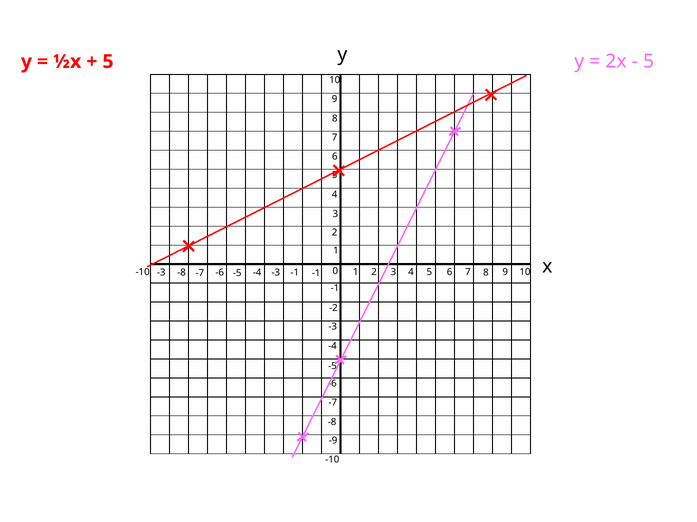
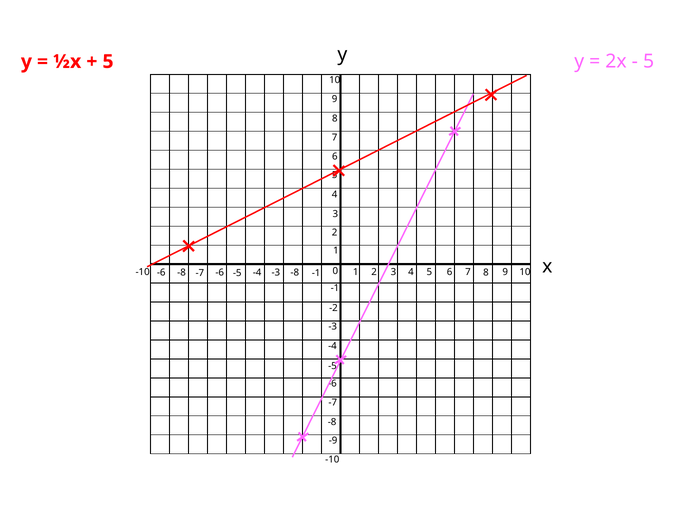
-3: -3 -> -6 (161, 273)
-3 -1: -1 -> -8 (295, 273)
